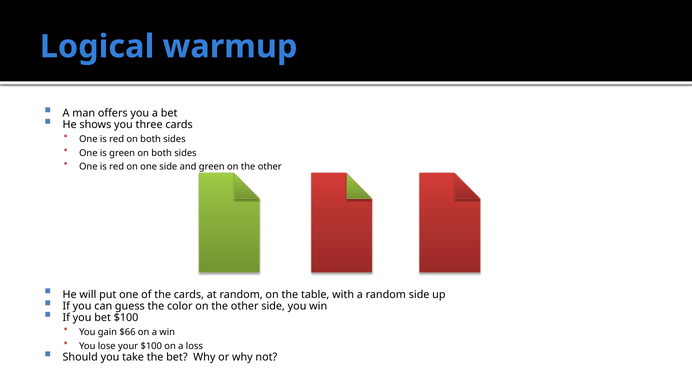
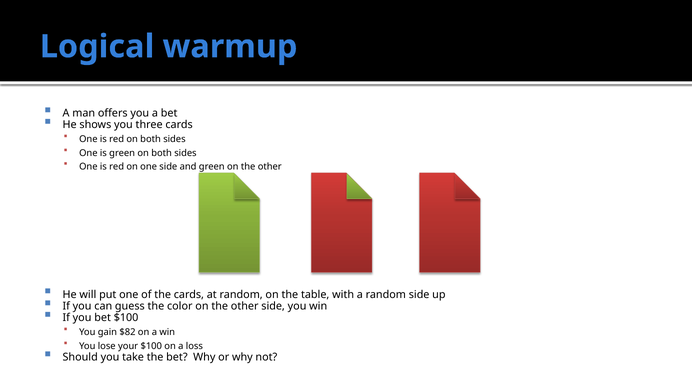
$66: $66 -> $82 (127, 332)
